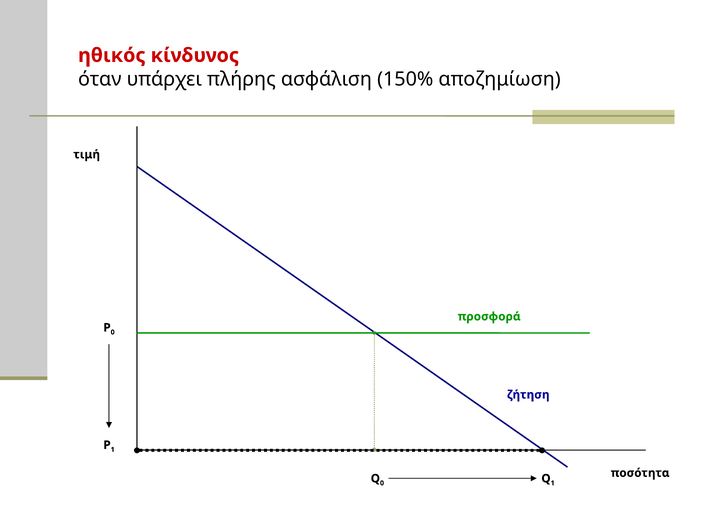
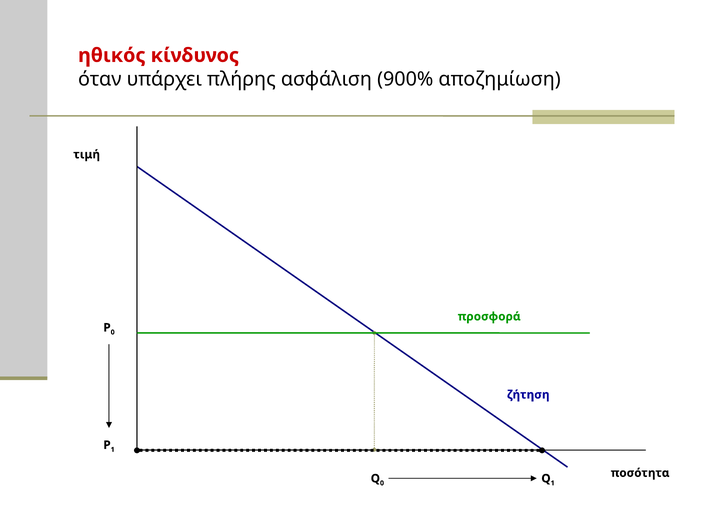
150%: 150% -> 900% (405, 79)
